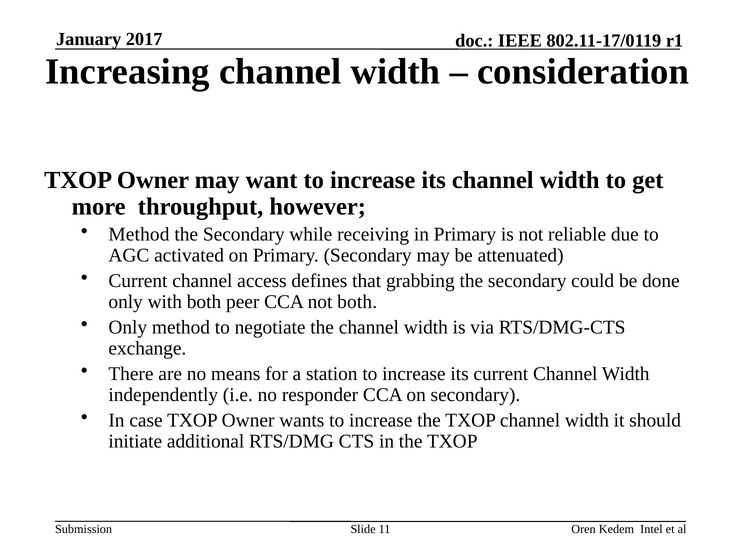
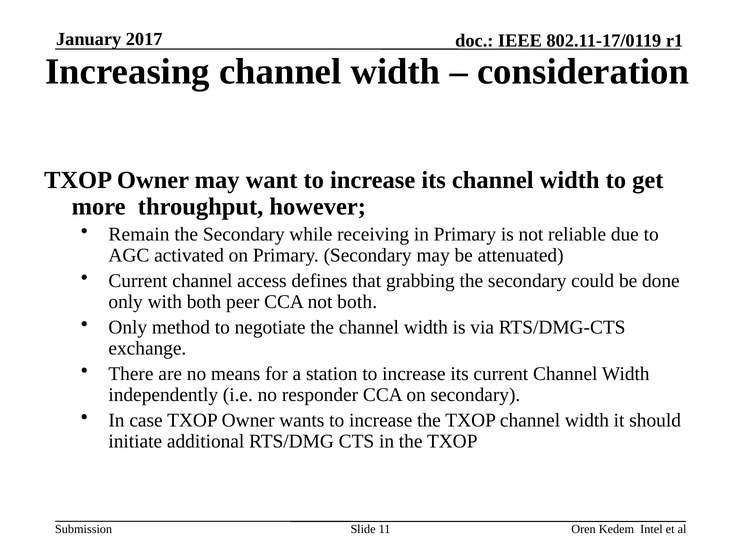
Method: Method -> Remain (139, 234)
